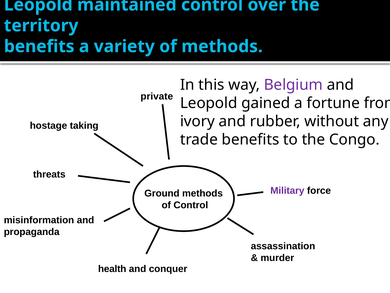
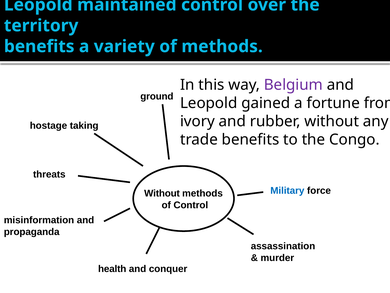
private: private -> ground (157, 96)
Military colour: purple -> blue (287, 190)
Ground: Ground -> Without (162, 193)
